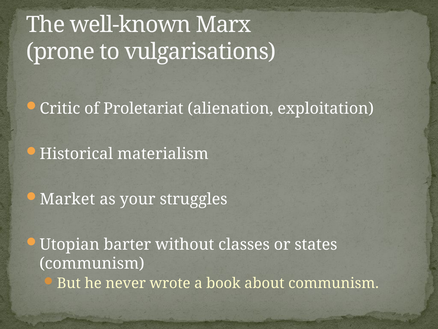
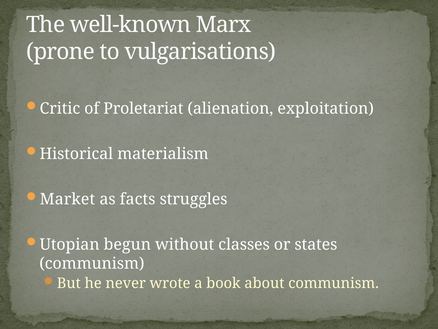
your: your -> facts (138, 199)
barter: barter -> begun (127, 244)
